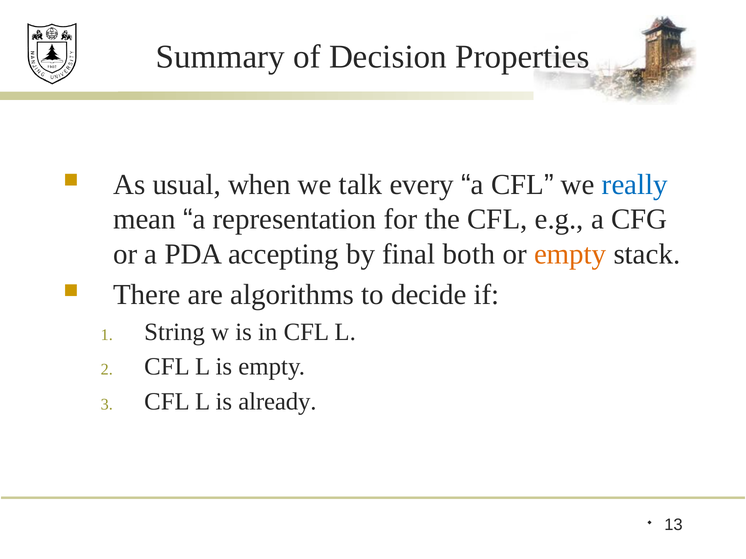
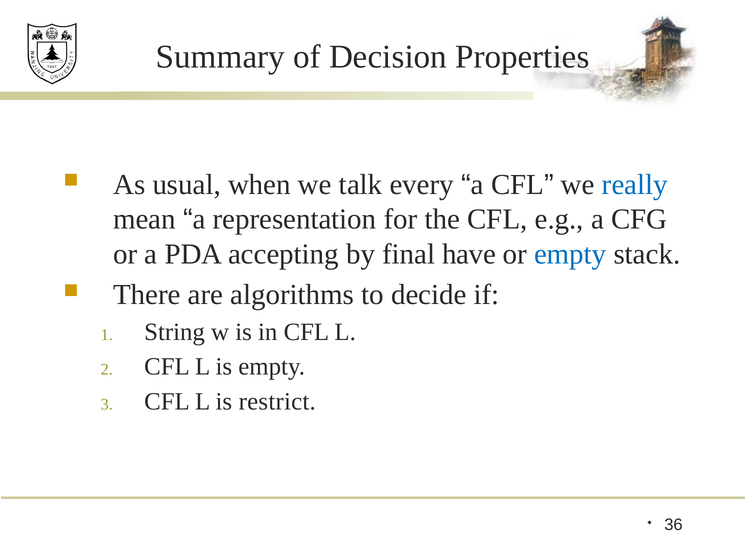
both: both -> have (469, 254)
empty colour: orange -> blue (570, 254)
already: already -> restrict (277, 402)
13: 13 -> 36 (673, 525)
